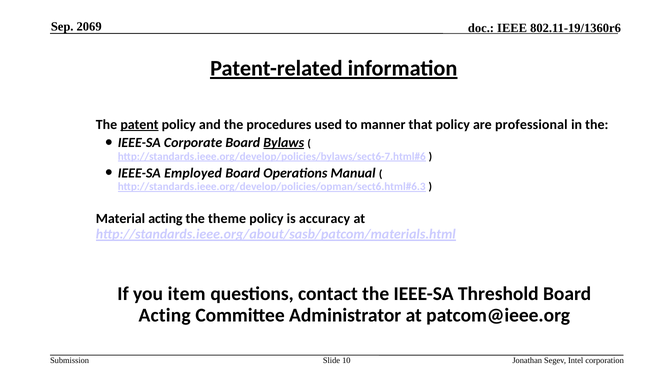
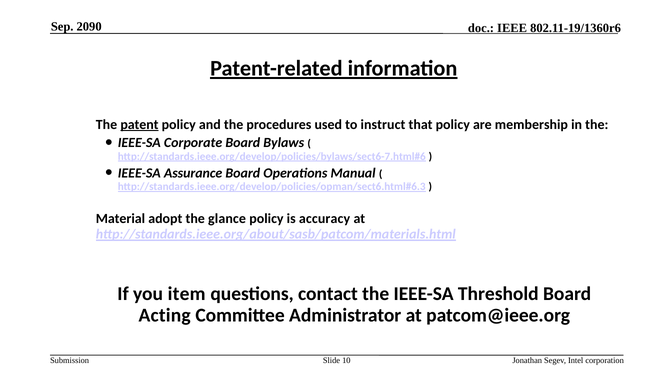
2069: 2069 -> 2090 (89, 27)
manner: manner -> instruct (383, 124)
professional: professional -> membership (531, 124)
Bylaws underline: present -> none (284, 143)
Employed: Employed -> Assurance (193, 173)
Material acting: acting -> adopt (165, 219)
theme: theme -> glance (227, 219)
